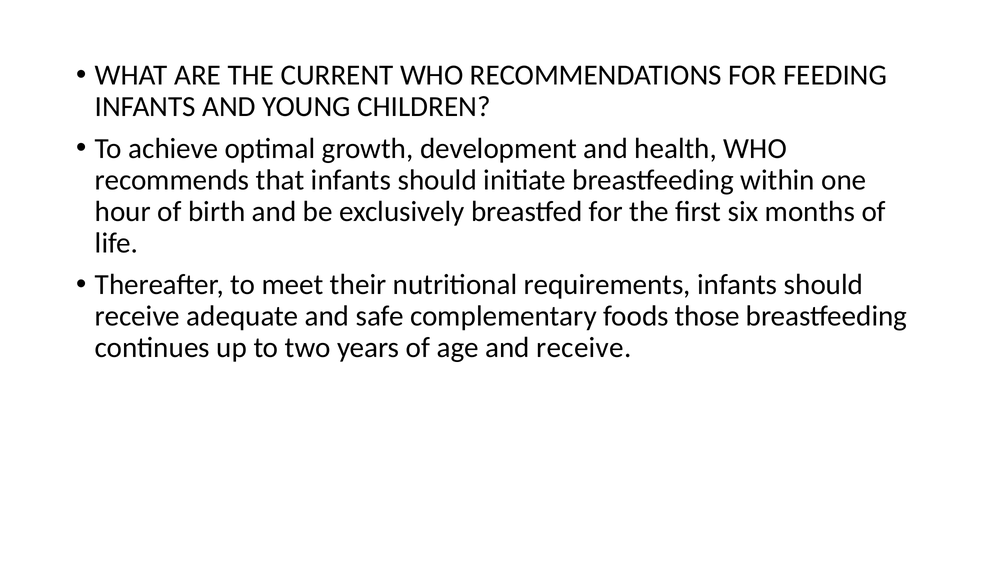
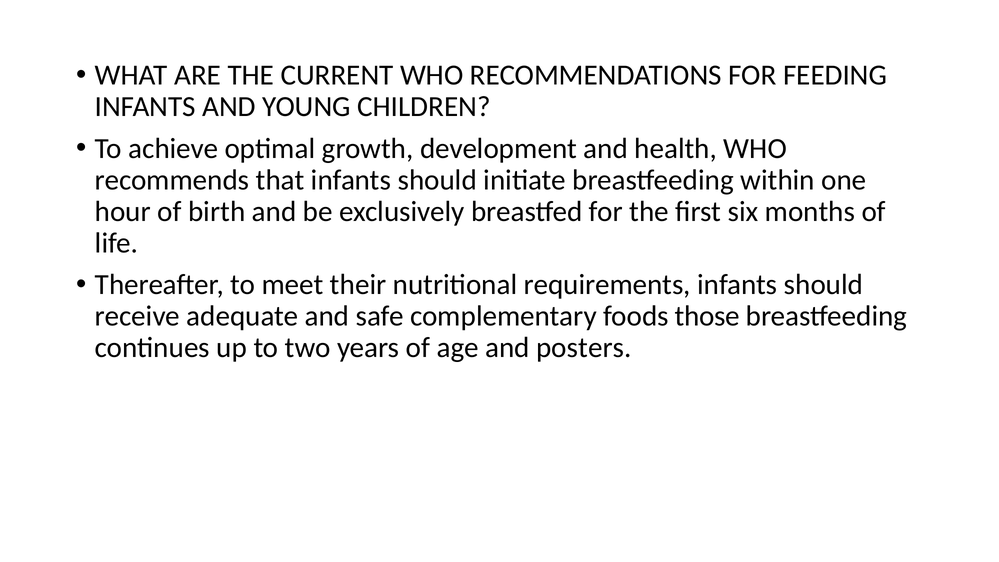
and receive: receive -> posters (584, 348)
